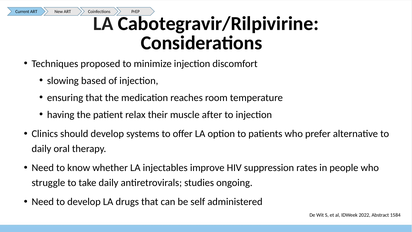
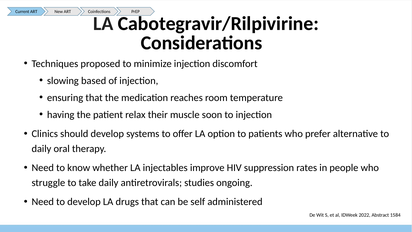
after: after -> soon (212, 115)
